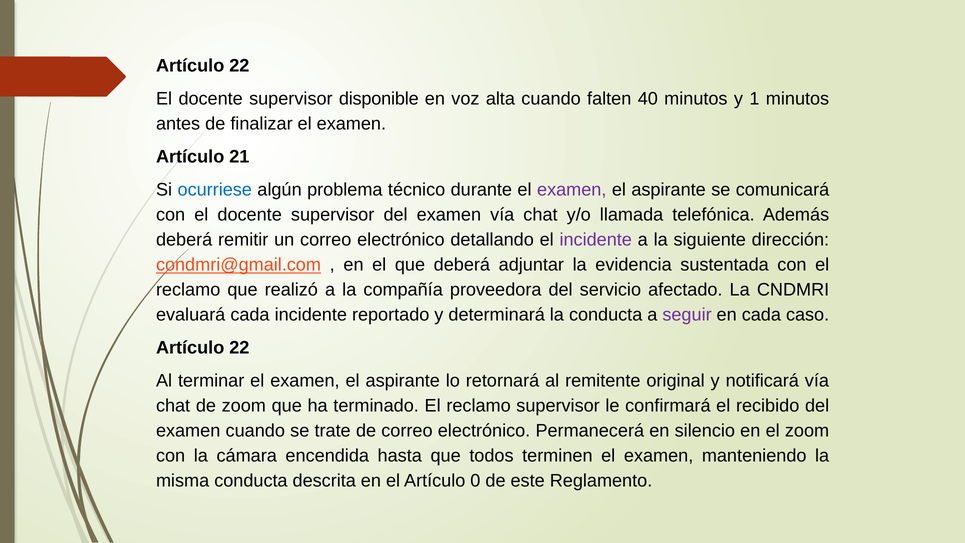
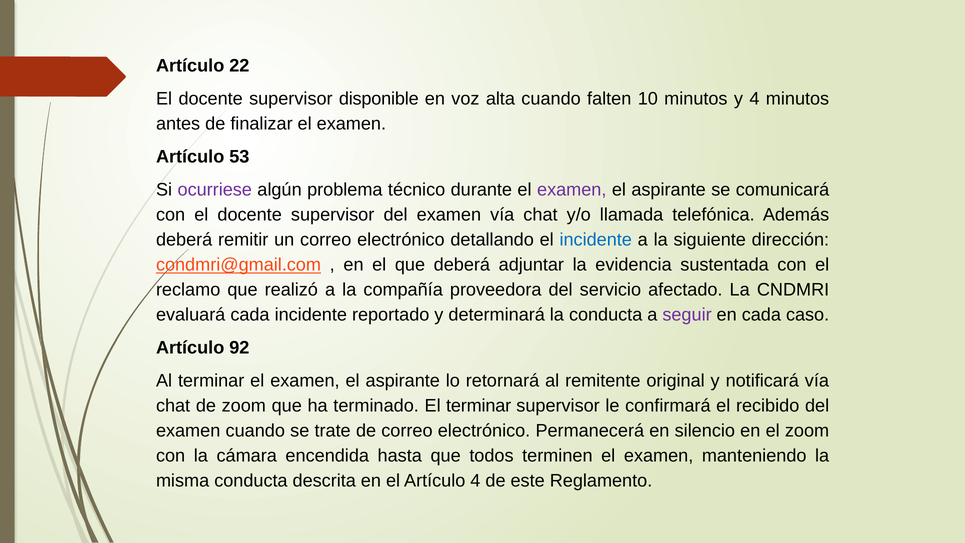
40: 40 -> 10 (648, 99)
y 1: 1 -> 4 (754, 99)
21: 21 -> 53 (239, 157)
ocurriese colour: blue -> purple (215, 190)
incidente colour: purple -> blue (596, 240)
22: 22 -> 92 (239, 348)
terminado El reclamo: reclamo -> terminar (479, 406)
Artículo 0: 0 -> 4 (475, 480)
